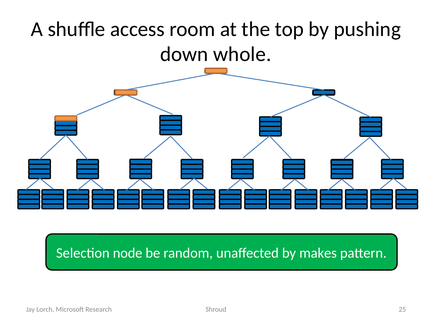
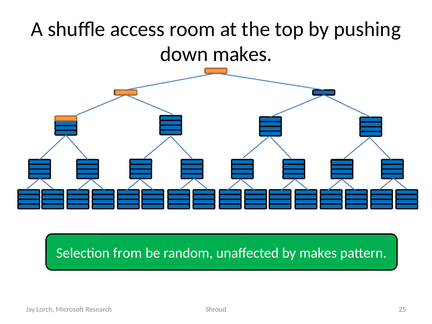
down whole: whole -> makes (242, 54)
node: node -> from (127, 253)
